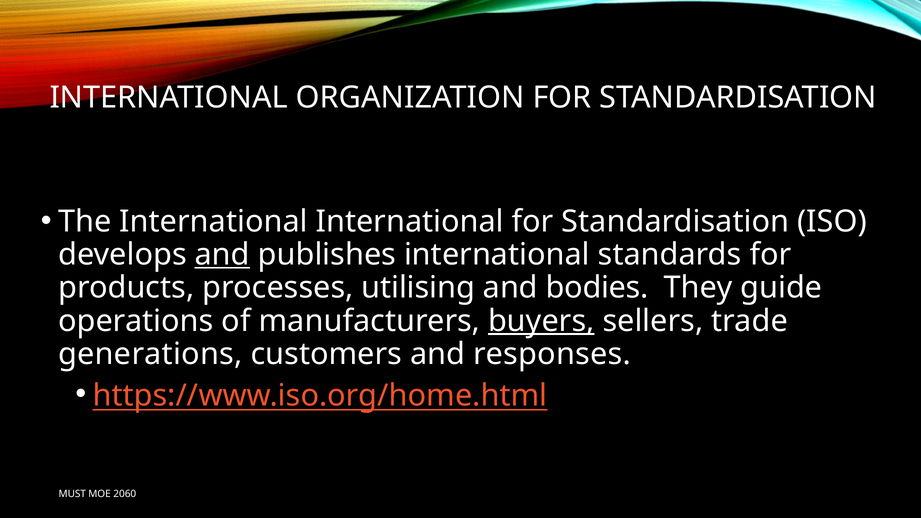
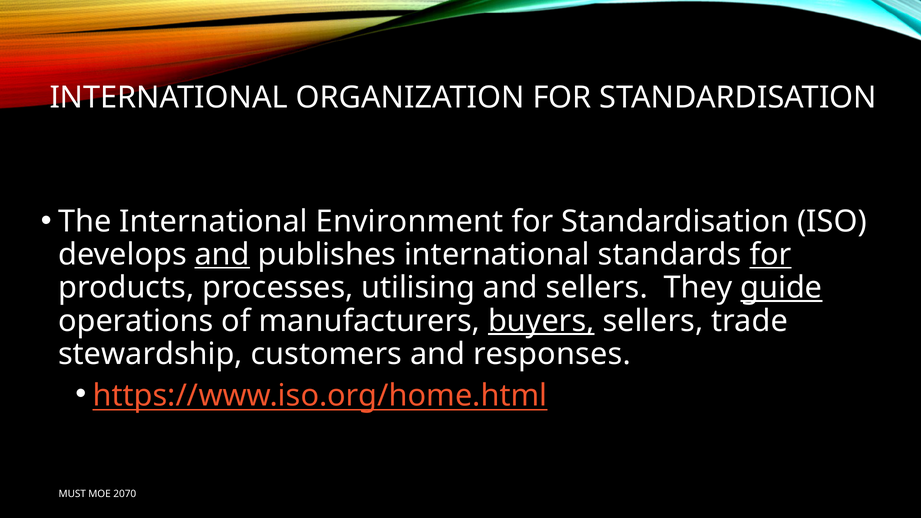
International International: International -> Environment (410, 221)
for underline: none -> present (770, 255)
and bodies: bodies -> sellers (597, 288)
guide underline: none -> present (781, 288)
generations: generations -> stewardship (150, 354)
2060: 2060 -> 2070 (125, 494)
